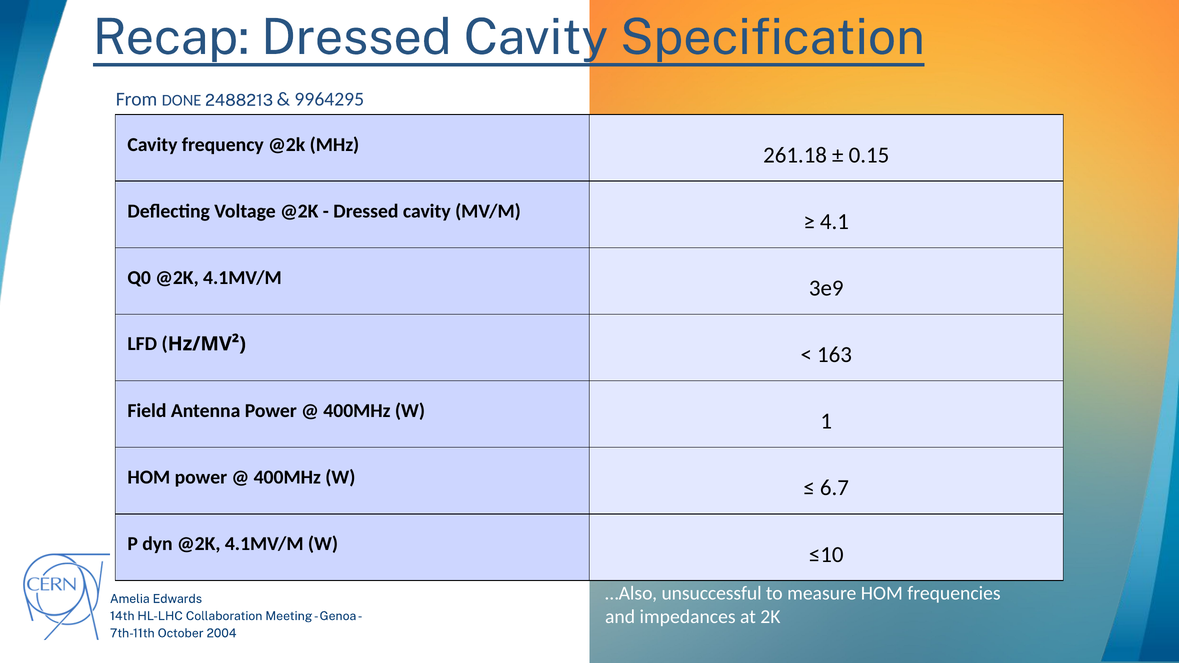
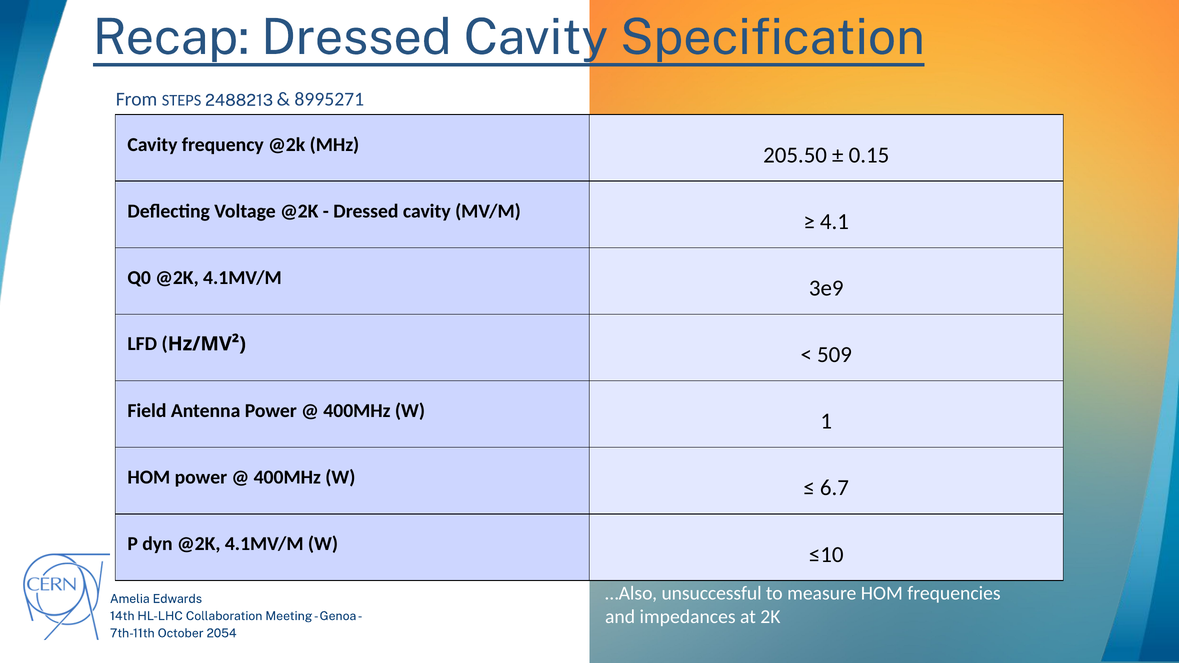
DONE: DONE -> STEPS (182, 100)
9964295: 9964295 -> 8995271 (329, 99)
261.18: 261.18 -> 205.50 (795, 155)
163: 163 -> 509 (834, 355)
2004: 2004 -> 2054 (222, 633)
